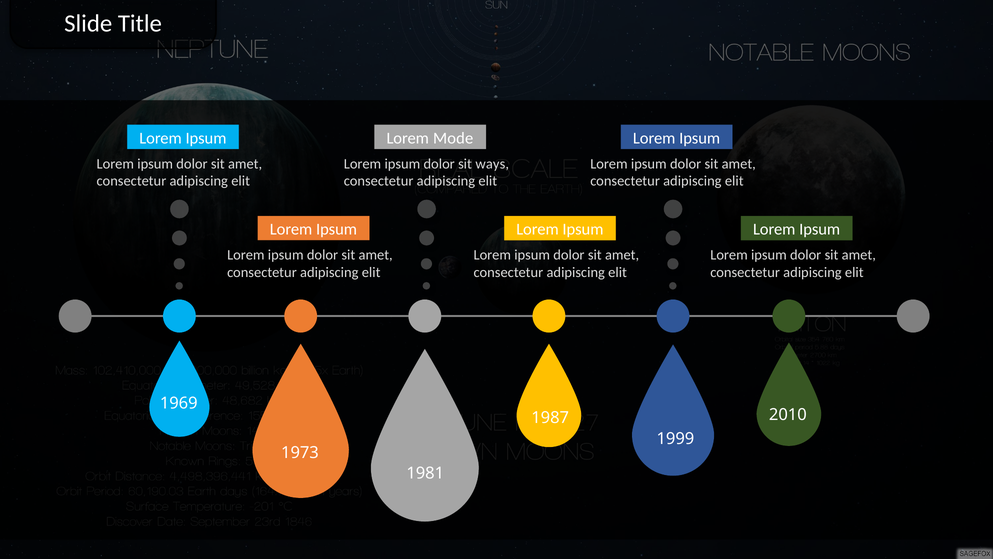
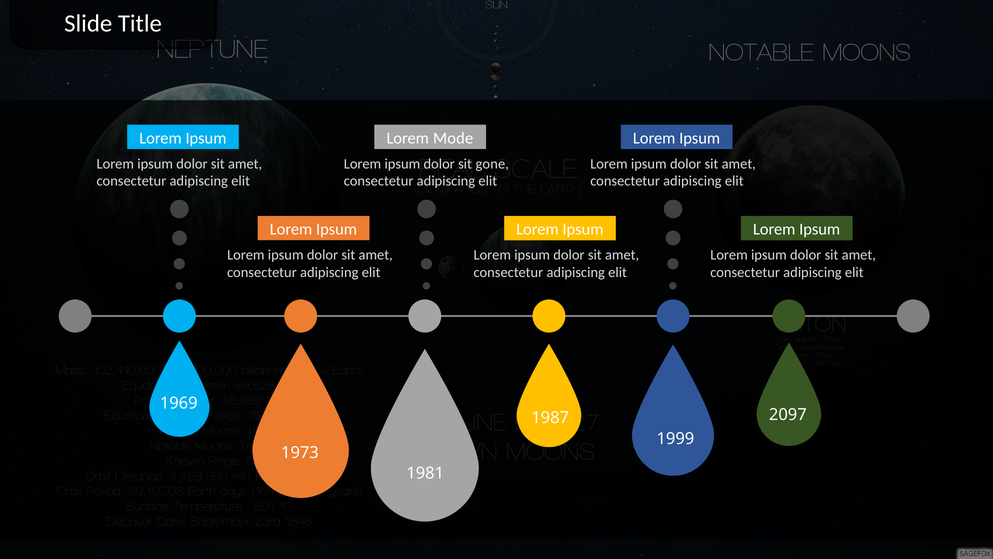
ways: ways -> gone (492, 164)
2010: 2010 -> 2097 (788, 415)
